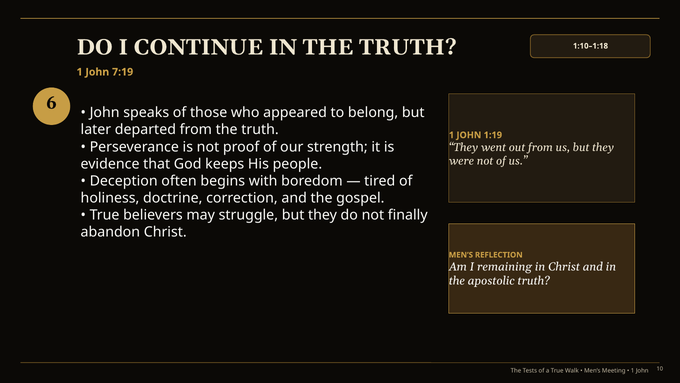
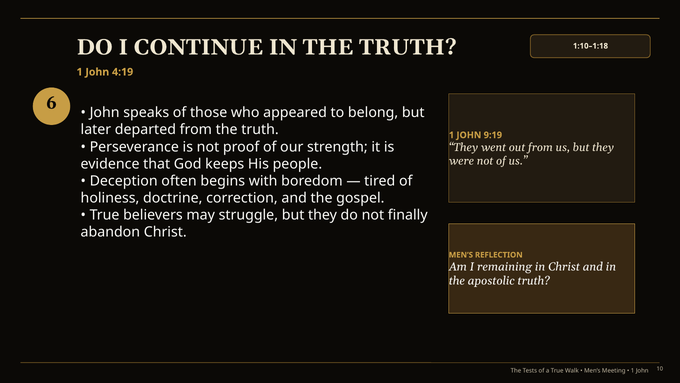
7:19: 7:19 -> 4:19 (123, 72)
1:19: 1:19 -> 9:19 (493, 135)
